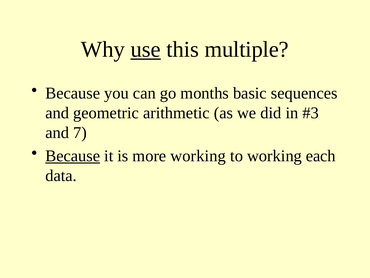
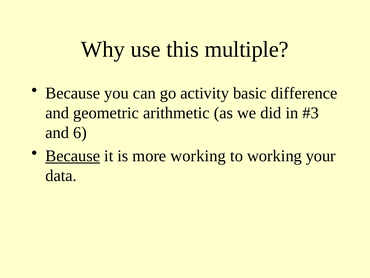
use underline: present -> none (146, 49)
months: months -> activity (205, 93)
sequences: sequences -> difference (304, 93)
7: 7 -> 6 (80, 133)
each: each -> your (321, 156)
